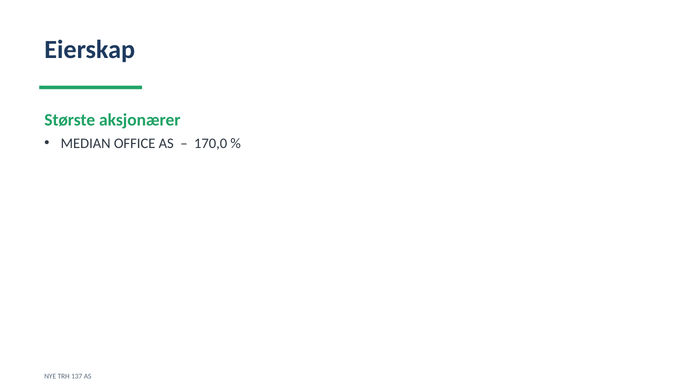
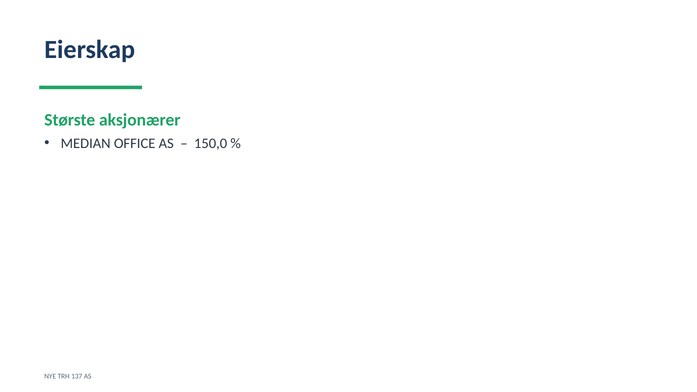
170,0: 170,0 -> 150,0 (211, 143)
